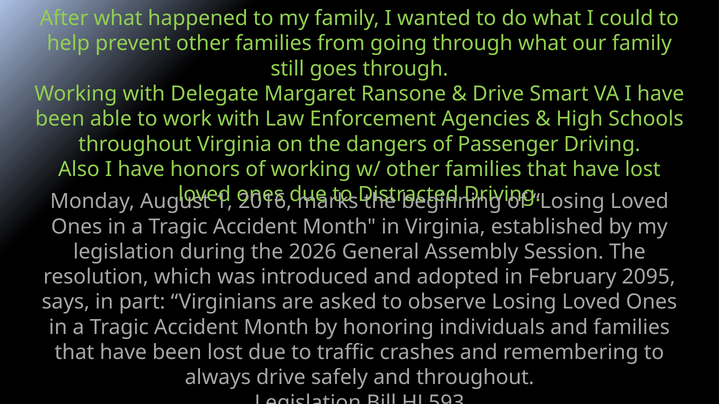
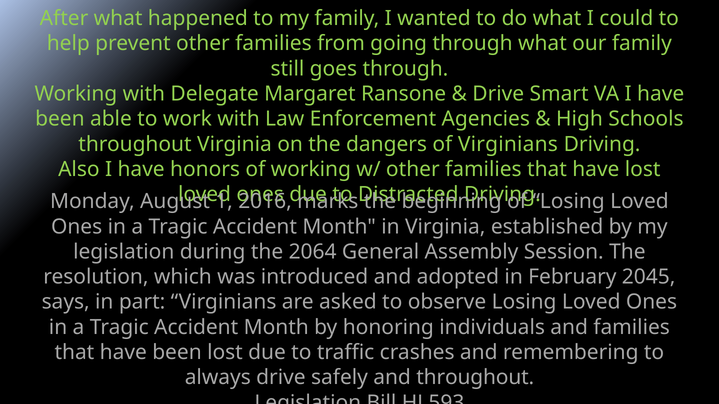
of Passenger: Passenger -> Virginians (508, 144)
2026: 2026 -> 2064 (313, 252)
2095: 2095 -> 2045 (649, 277)
